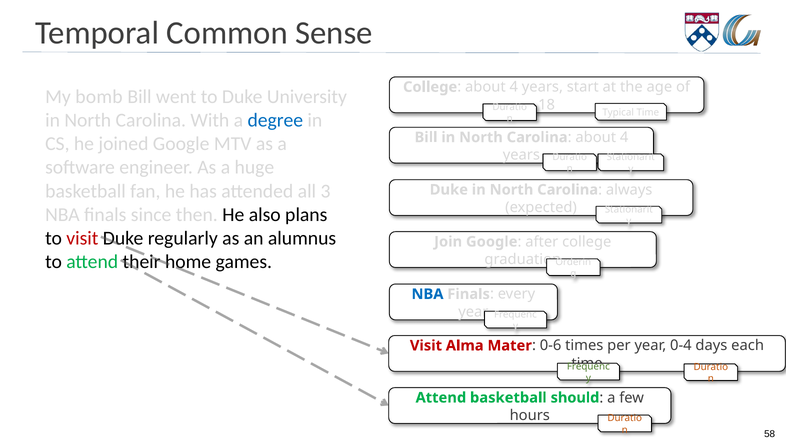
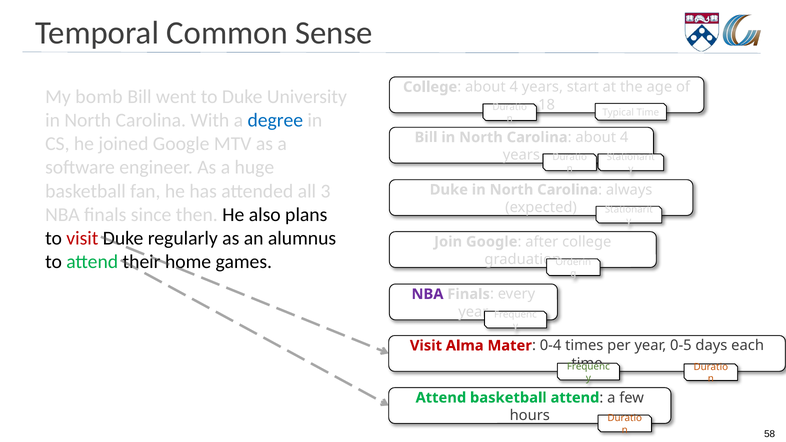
NBA colour: blue -> purple (427, 294)
0-6: 0-6 -> 0-4 (551, 346)
0-4: 0-4 -> 0-5 (681, 346)
basketball should: should -> attend (575, 398)
